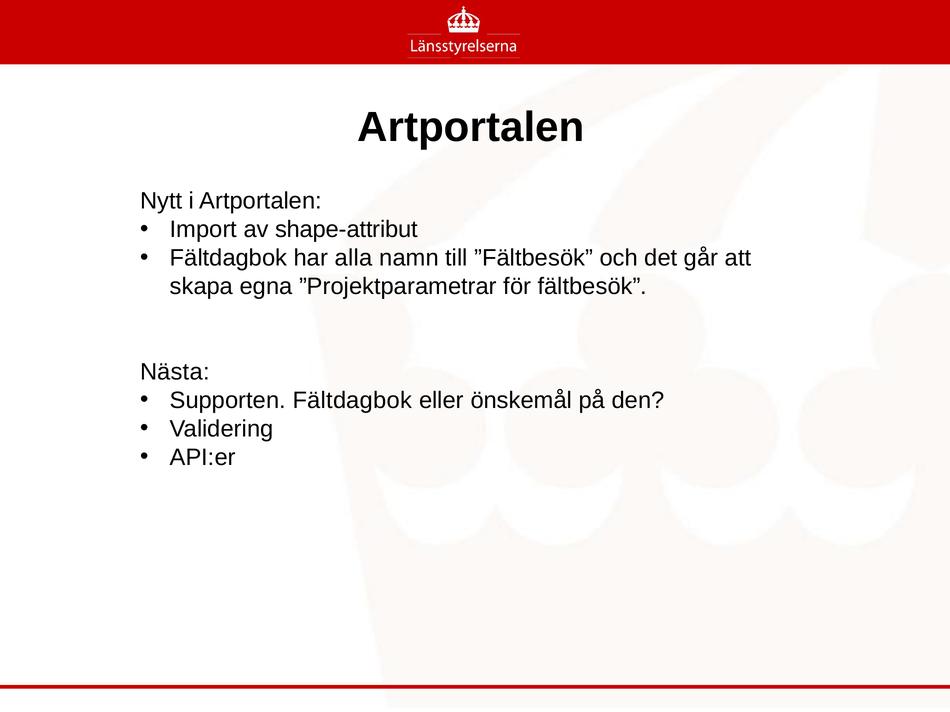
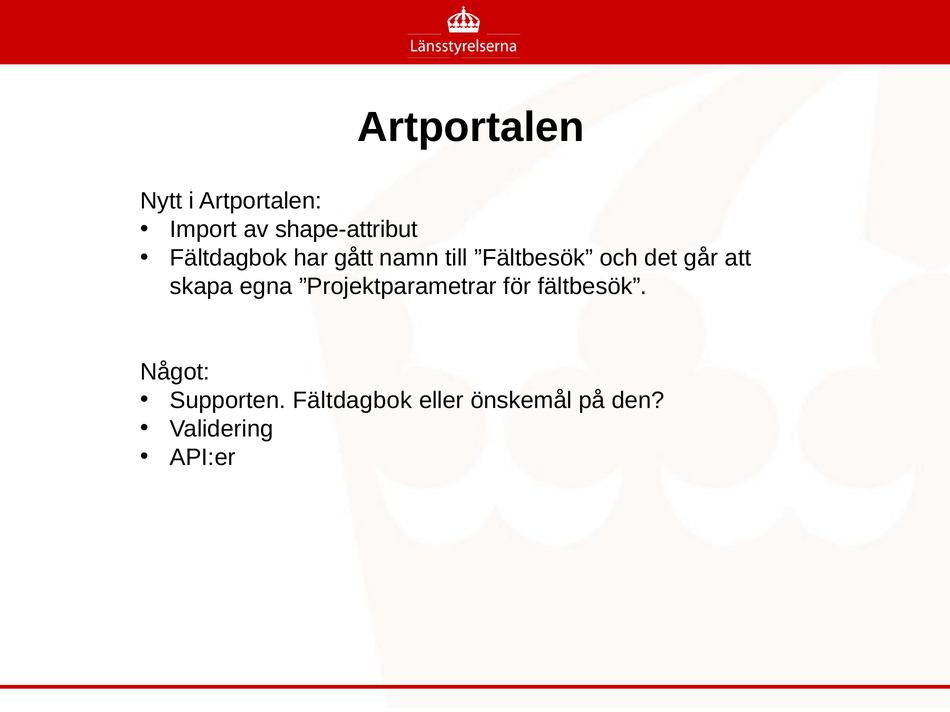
alla: alla -> gått (354, 258)
Nästa: Nästa -> Något (175, 372)
